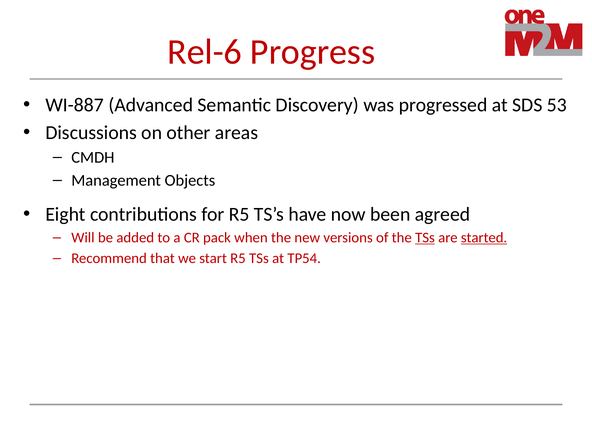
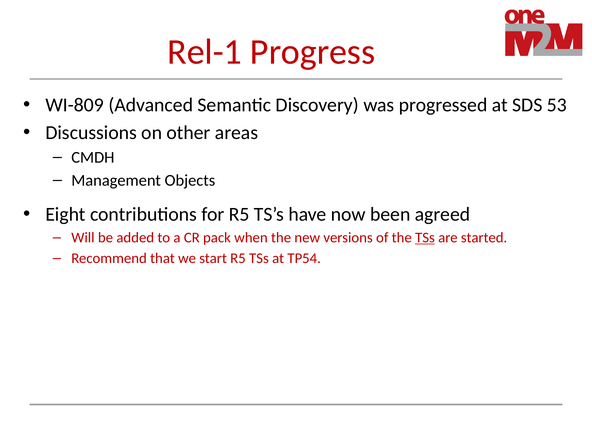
Rel-6: Rel-6 -> Rel-1 (205, 52)
WI-887: WI-887 -> WI-809 (75, 105)
started underline: present -> none (484, 238)
